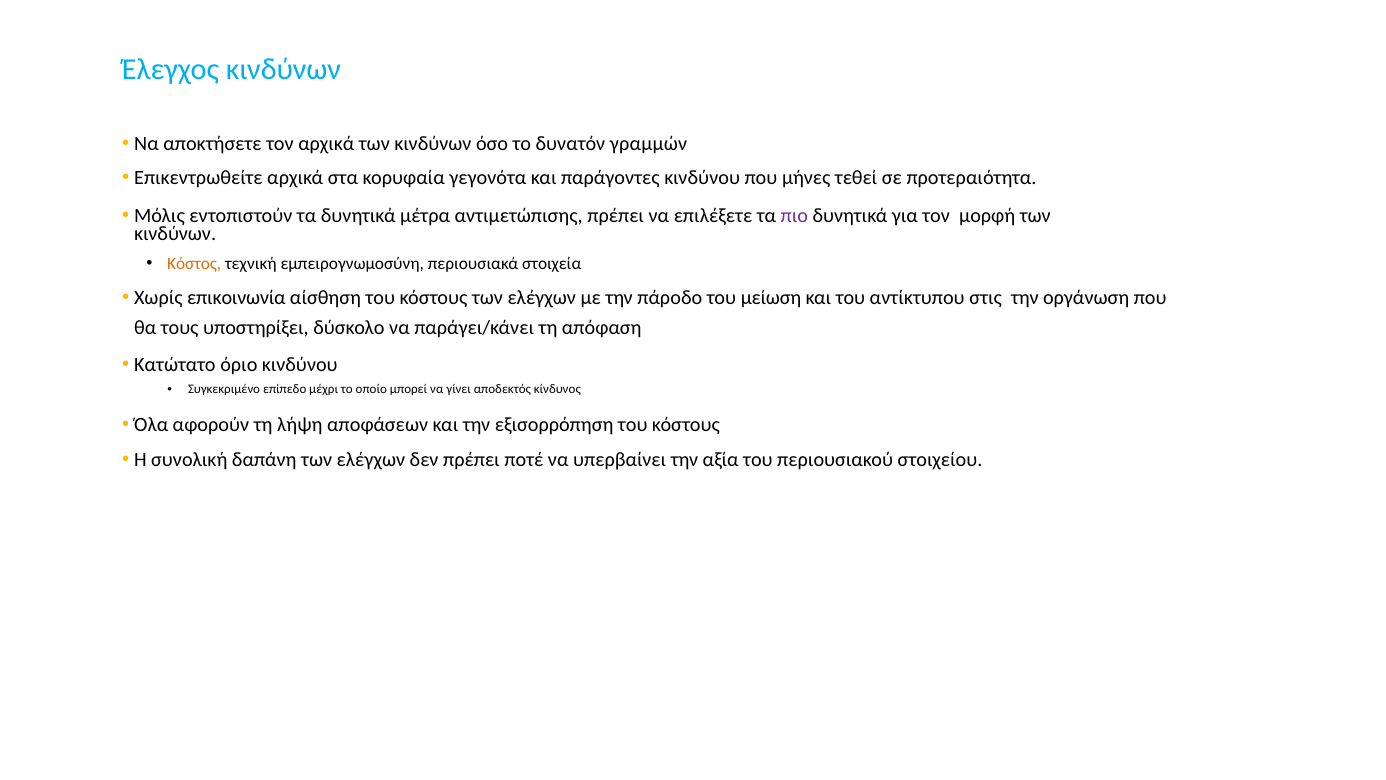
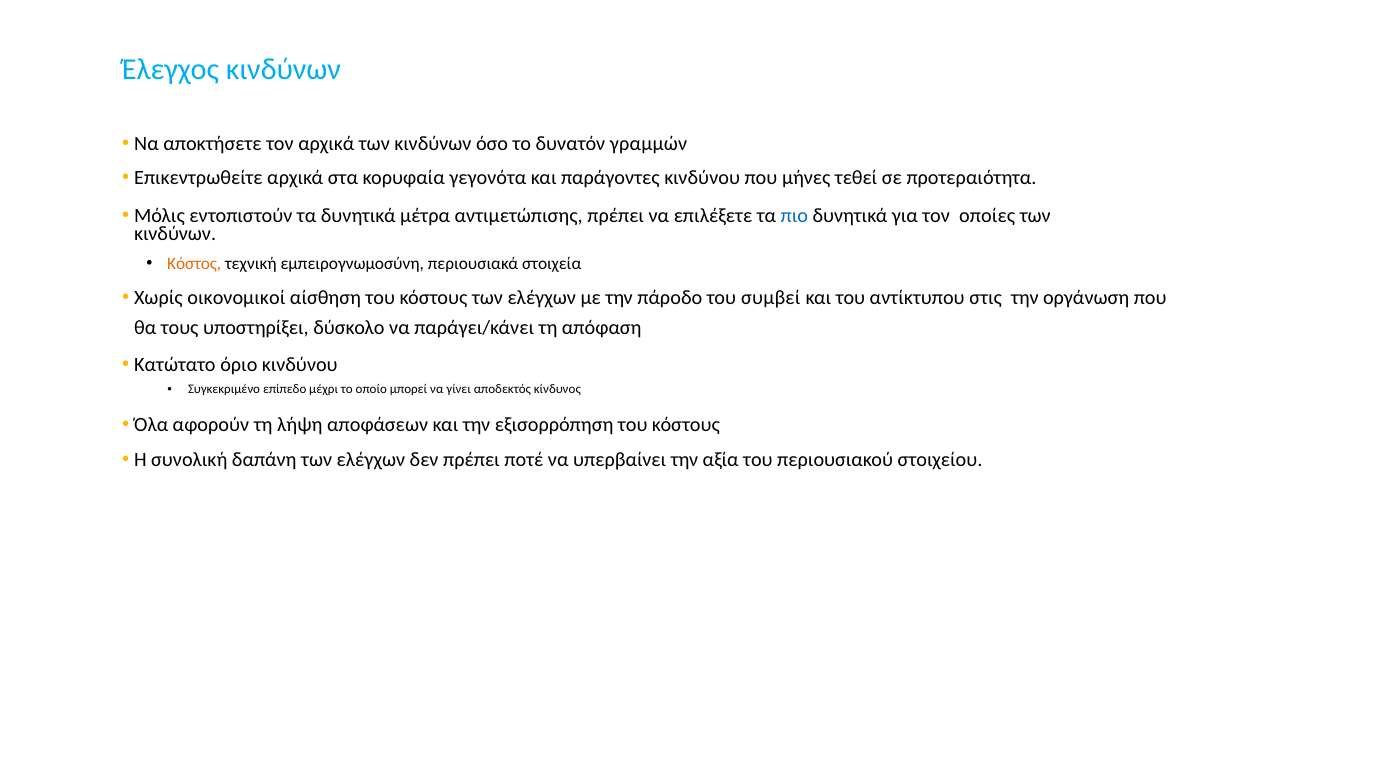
πιο colour: purple -> blue (794, 216)
μορφή: μορφή -> οποίες (987, 216)
επικοινωνία: επικοινωνία -> οικονομικοί (236, 298)
μείωση: μείωση -> συμβεί (771, 298)
